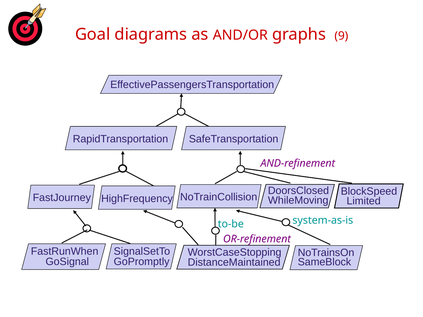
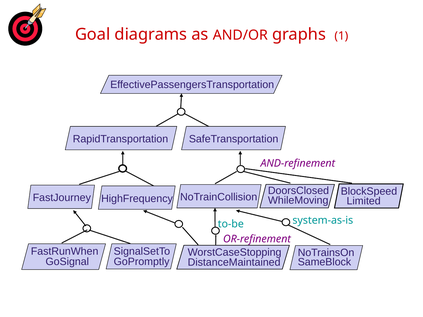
9: 9 -> 1 (341, 36)
